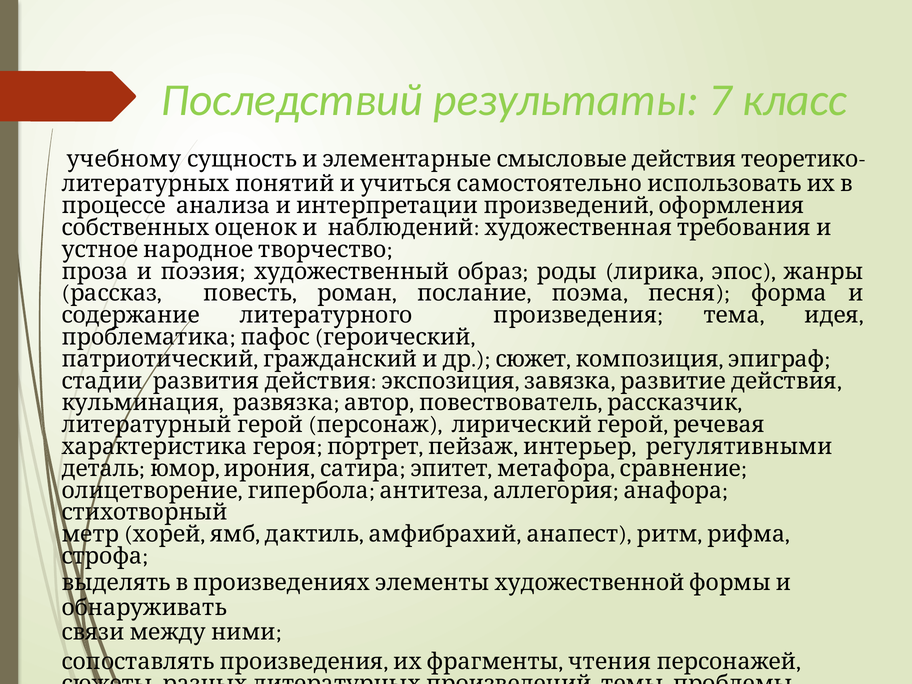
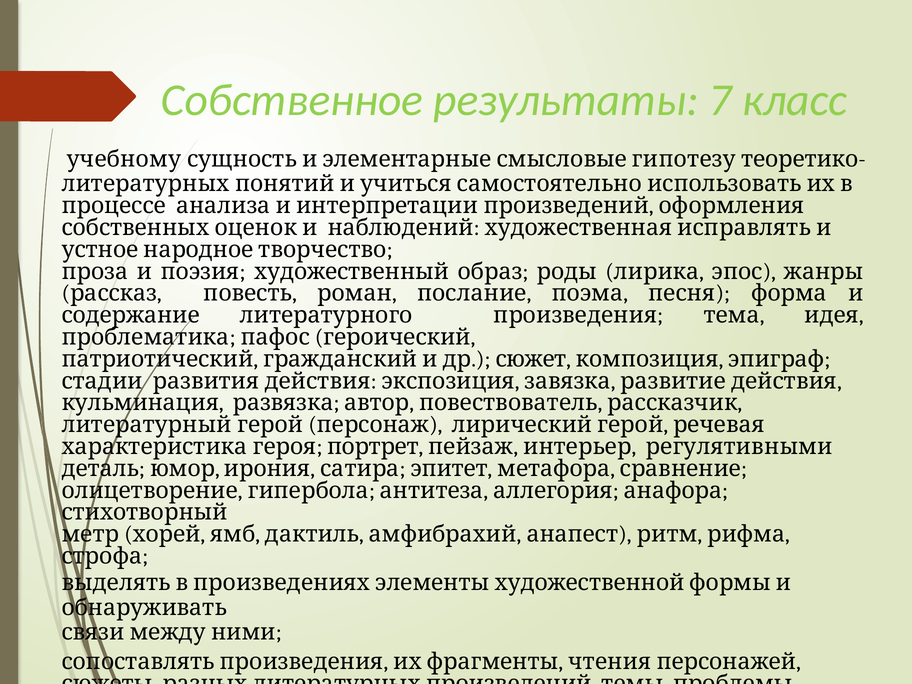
Последствий: Последствий -> Собственное (292, 100)
смысловые действия: действия -> гипотезу (684, 159)
требования: требования -> исправлять (744, 228)
